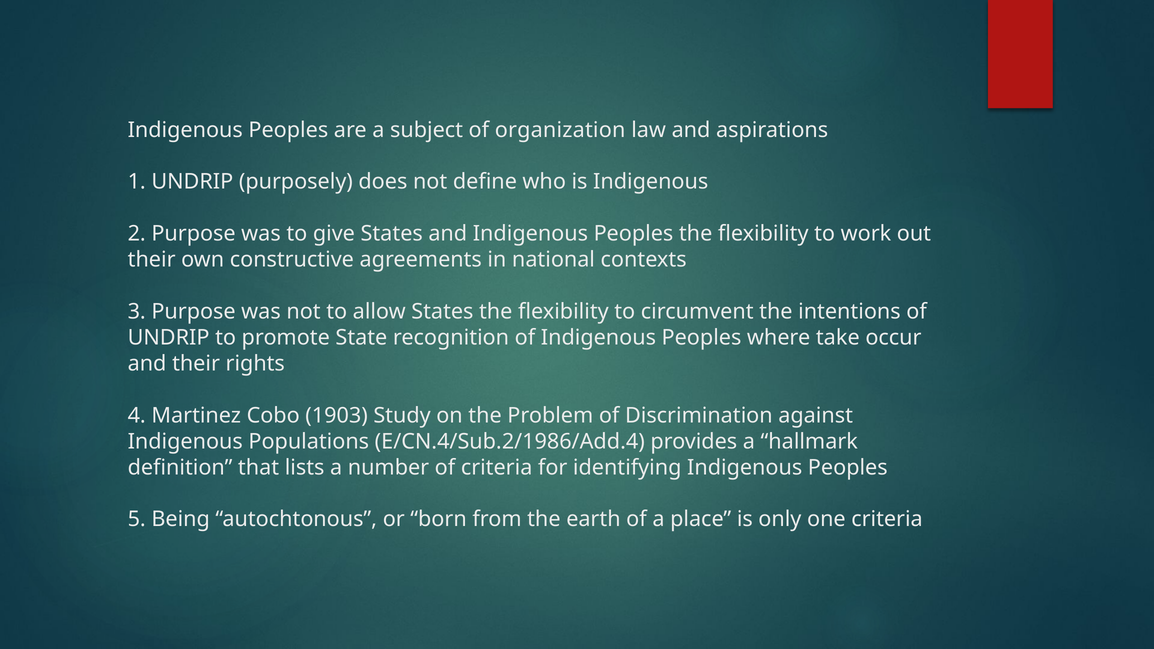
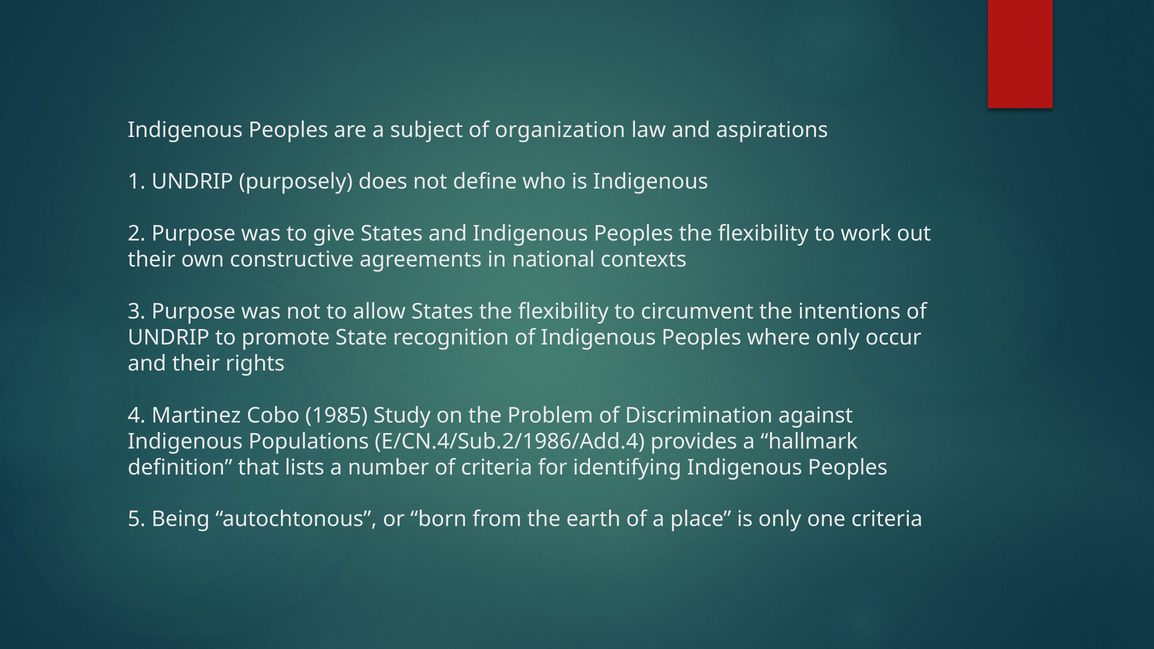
where take: take -> only (838, 338)
1903: 1903 -> 1985 (337, 416)
